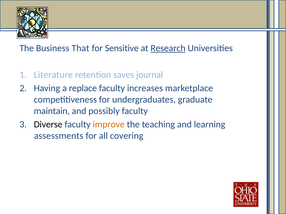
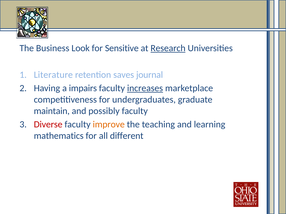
That: That -> Look (81, 48)
replace: replace -> impairs (83, 88)
increases underline: none -> present (145, 88)
Diverse colour: black -> red (48, 125)
assessments: assessments -> mathematics (59, 136)
covering: covering -> different (127, 136)
